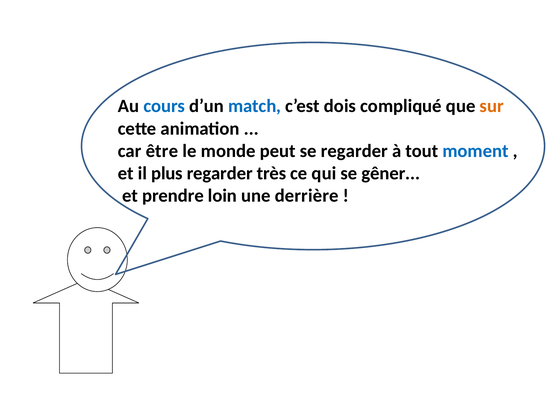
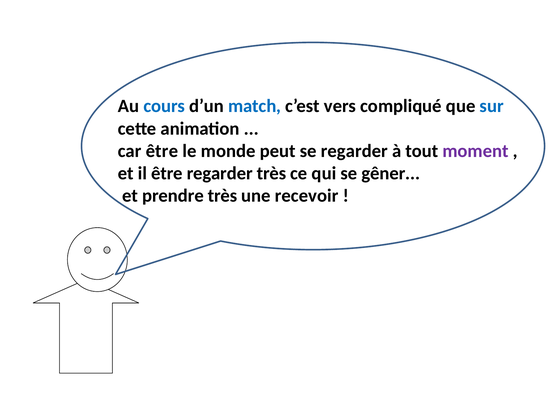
dois: dois -> vers (340, 106)
sur colour: orange -> blue (492, 106)
moment colour: blue -> purple (476, 151)
il plus: plus -> être (167, 173)
prendre loin: loin -> très (223, 196)
derrière: derrière -> recevoir (307, 196)
